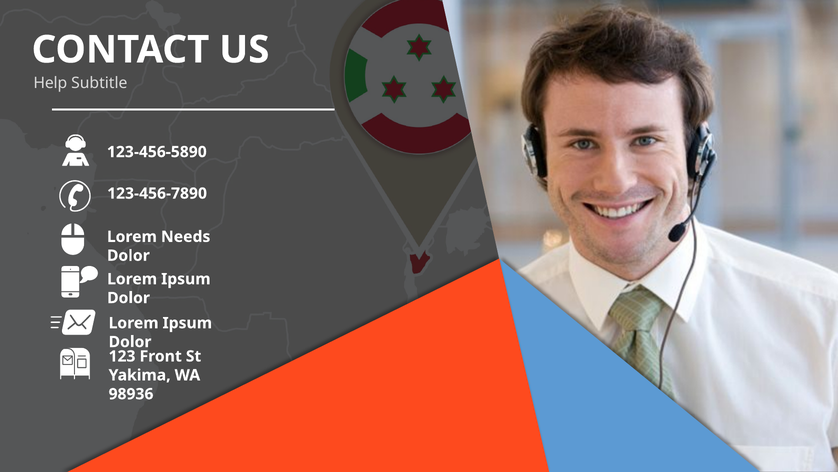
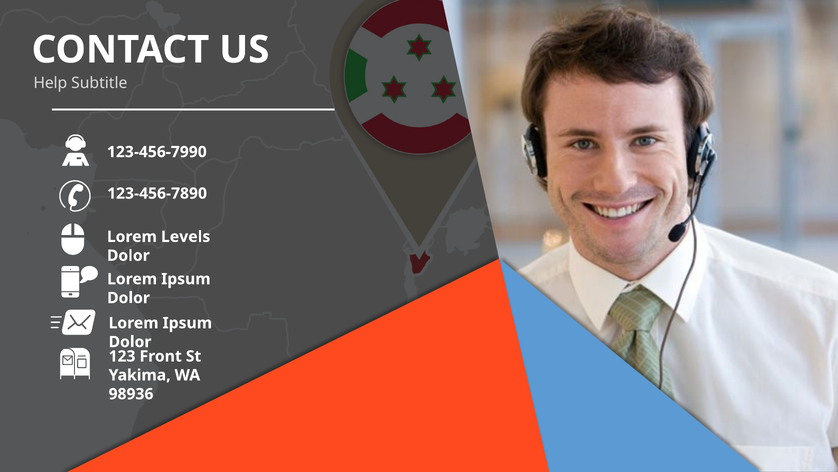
123-456-5890: 123-456-5890 -> 123-456-7990 (157, 152)
Needs: Needs -> Levels (186, 236)
